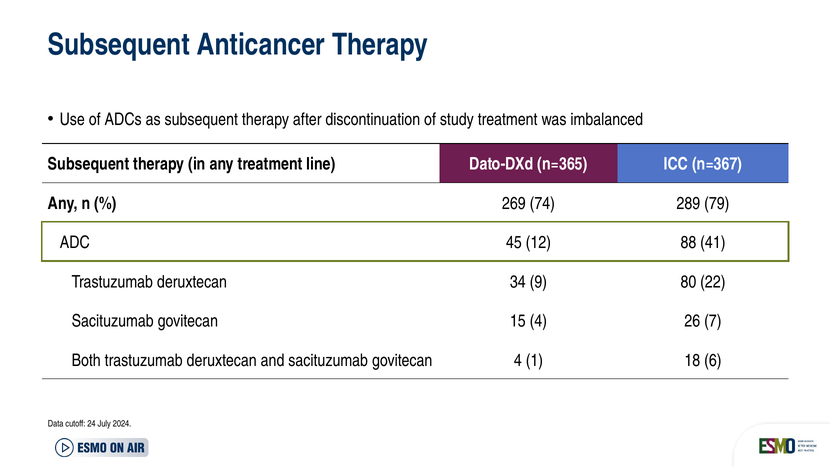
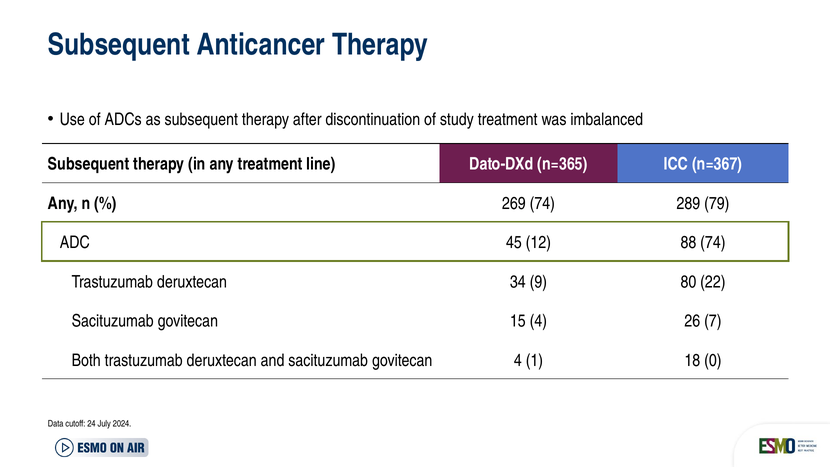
88 41: 41 -> 74 (713, 243)
6: 6 -> 0 (713, 360)
